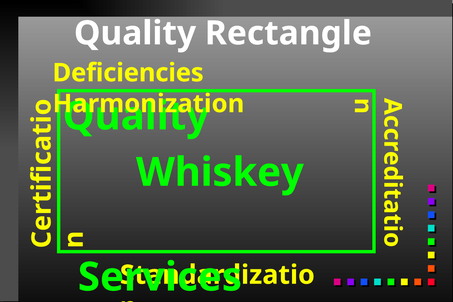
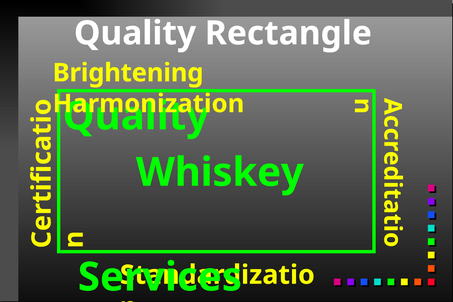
Deficiencies: Deficiencies -> Brightening (128, 73)
